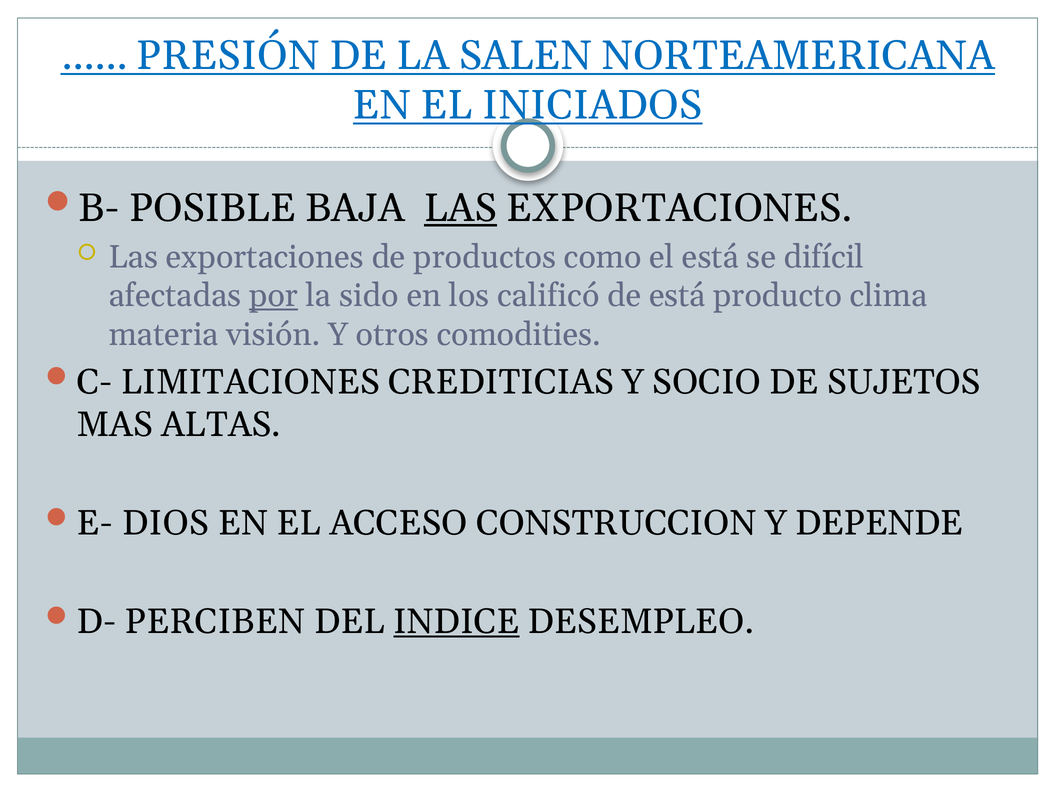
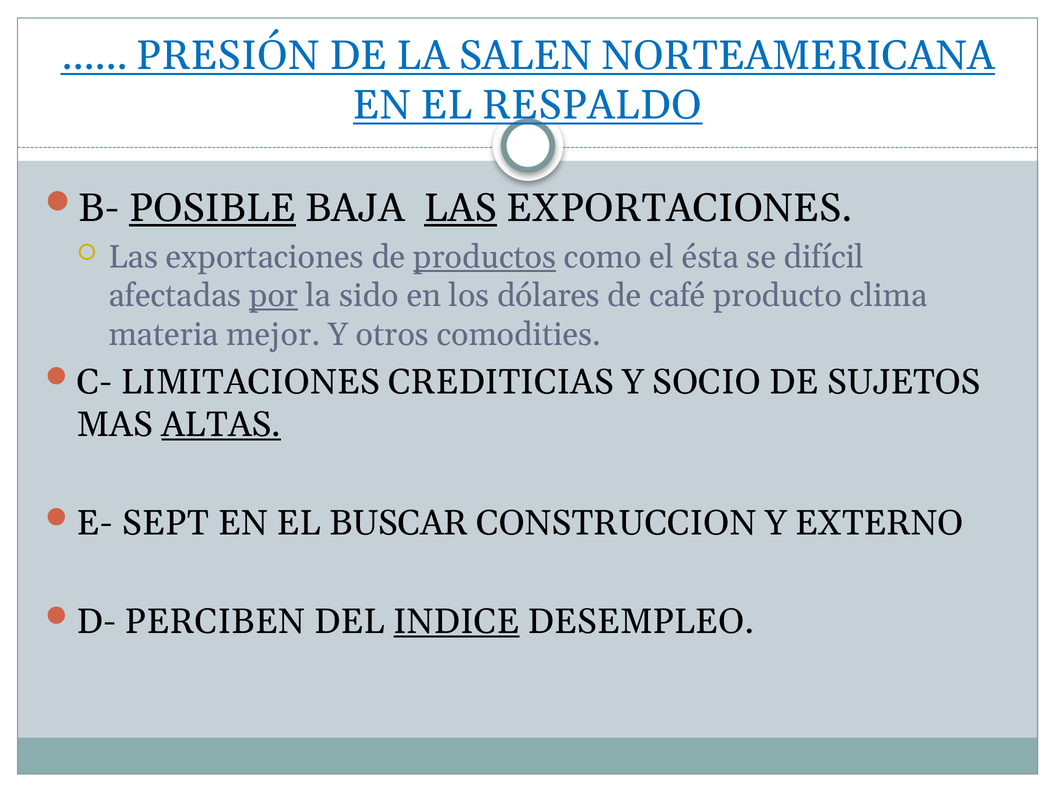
INICIADOS: INICIADOS -> RESPALDO (592, 105)
POSIBLE underline: none -> present (212, 208)
productos underline: none -> present (485, 257)
el está: está -> ésta (710, 257)
calificó: calificó -> dólares (548, 296)
de está: está -> café (677, 296)
visión: visión -> mejor (273, 334)
ALTAS underline: none -> present (221, 424)
DIOS: DIOS -> SEPT (166, 523)
ACCESO: ACCESO -> BUSCAR (399, 523)
DEPENDE: DEPENDE -> EXTERNO (879, 523)
